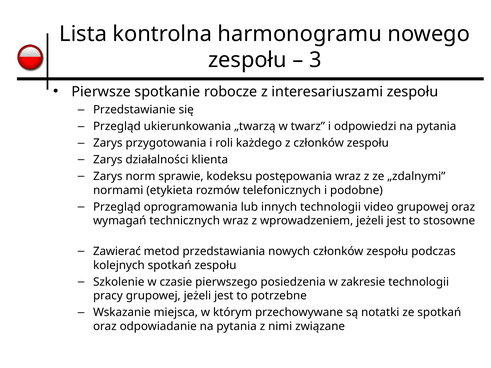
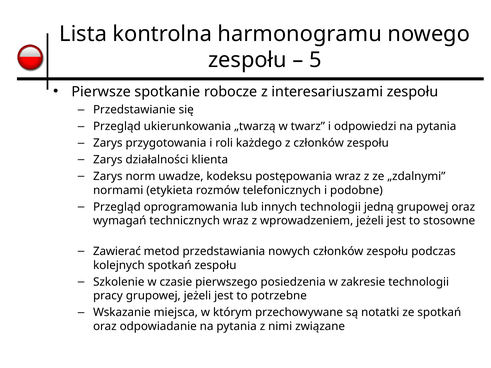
3: 3 -> 5 (315, 60)
sprawie: sprawie -> uwadze (181, 176)
video: video -> jedną (379, 207)
